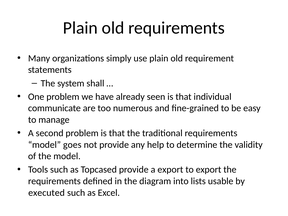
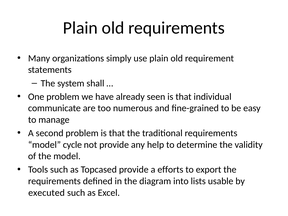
goes: goes -> cycle (72, 145)
a export: export -> efforts (170, 170)
